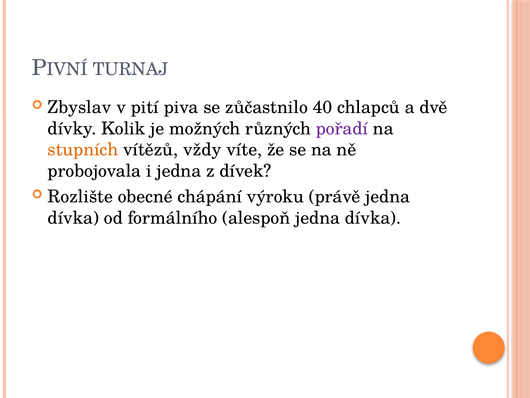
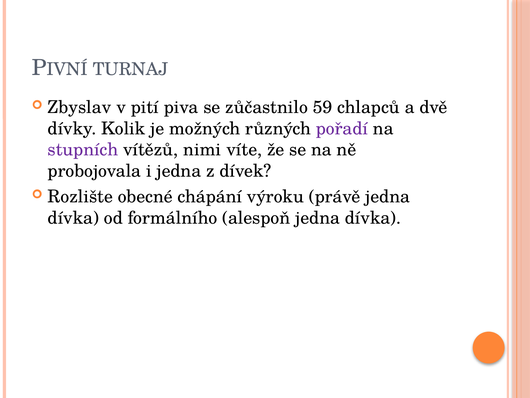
40: 40 -> 59 (323, 107)
stupních colour: orange -> purple (83, 150)
vždy: vždy -> nimi (202, 150)
